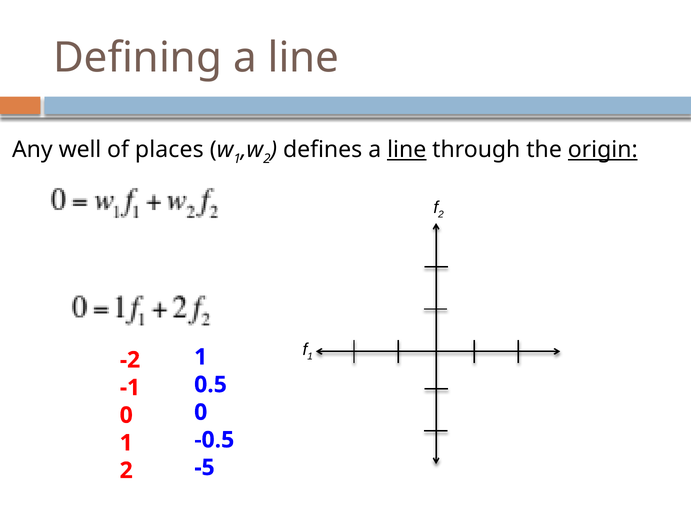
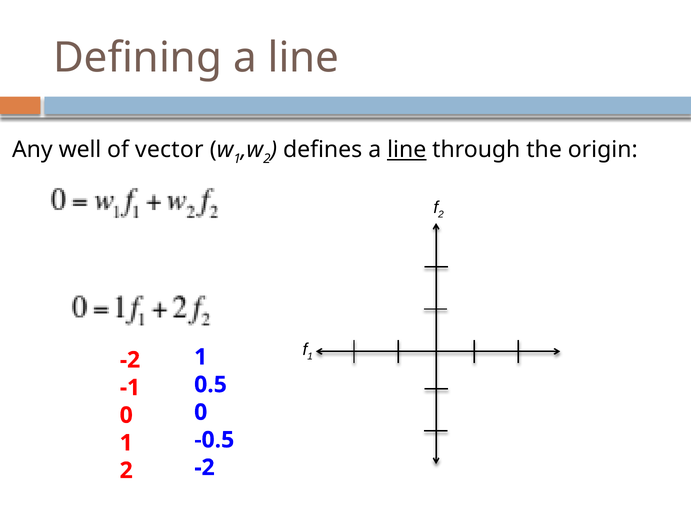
places: places -> vector (169, 150)
origin underline: present -> none (603, 150)
-5: -5 -> -2 (204, 468)
